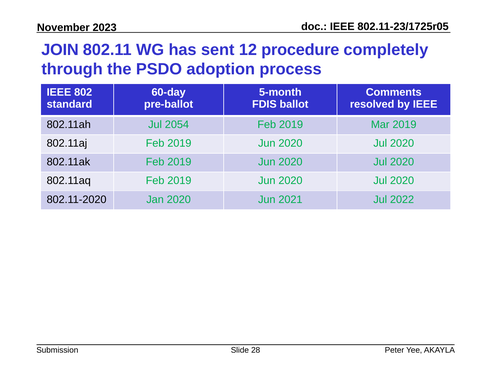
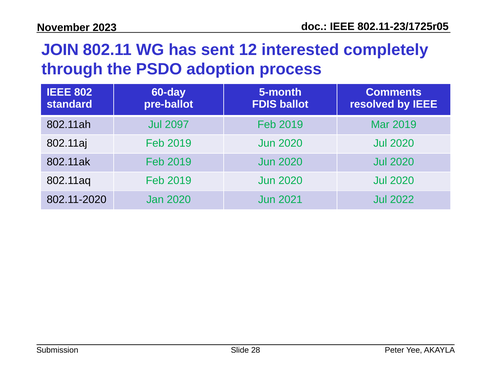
procedure: procedure -> interested (300, 50)
2054: 2054 -> 2097 (177, 125)
